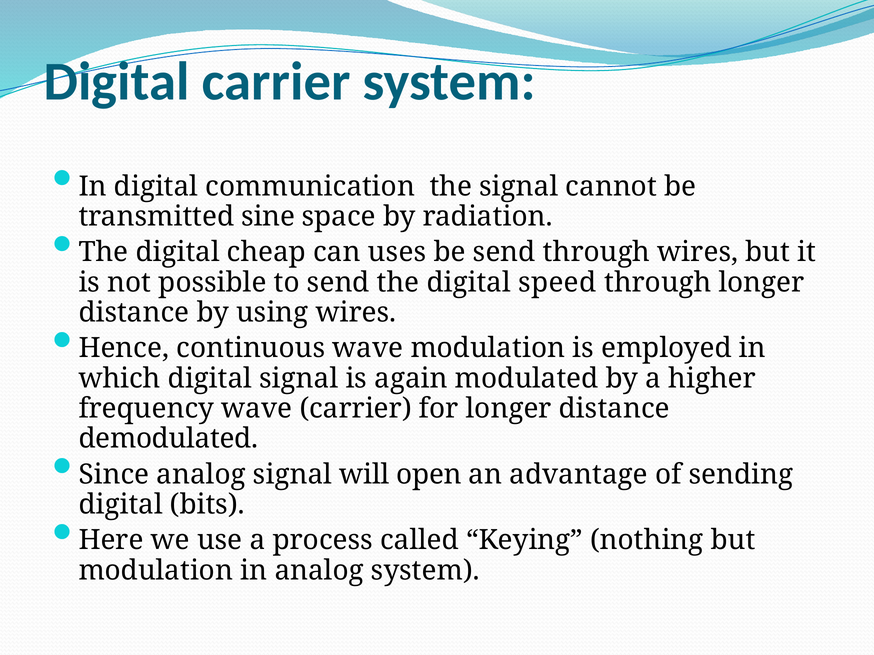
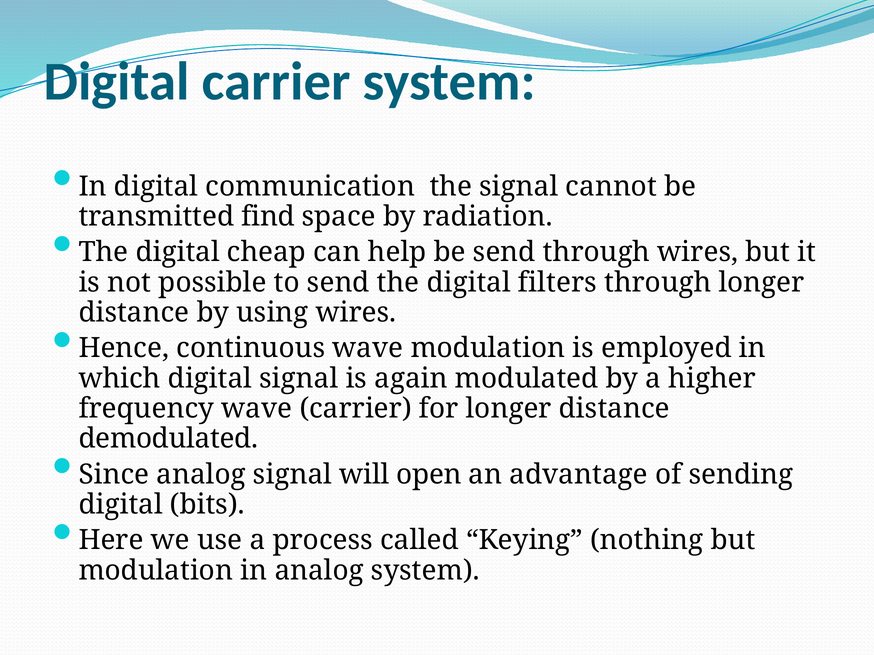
sine: sine -> find (268, 217)
uses: uses -> help (397, 252)
speed: speed -> filters (557, 283)
